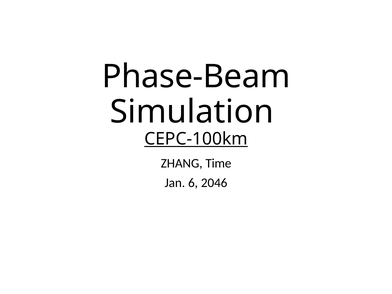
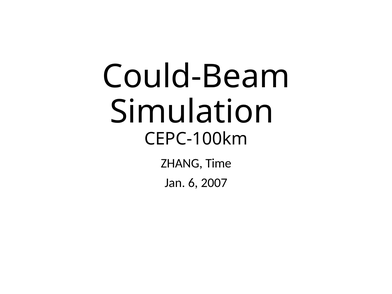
Phase-Beam: Phase-Beam -> Could-Beam (196, 77)
CEPC-100km underline: present -> none (196, 139)
2046: 2046 -> 2007 (214, 183)
